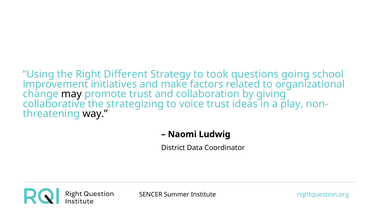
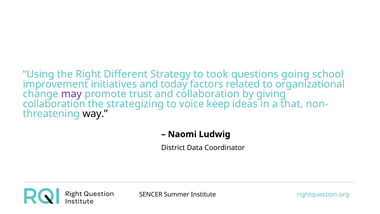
make: make -> today (174, 84)
may colour: black -> purple (71, 94)
collaborative: collaborative -> collaboration (54, 104)
voice trust: trust -> keep (218, 104)
play: play -> that (292, 104)
